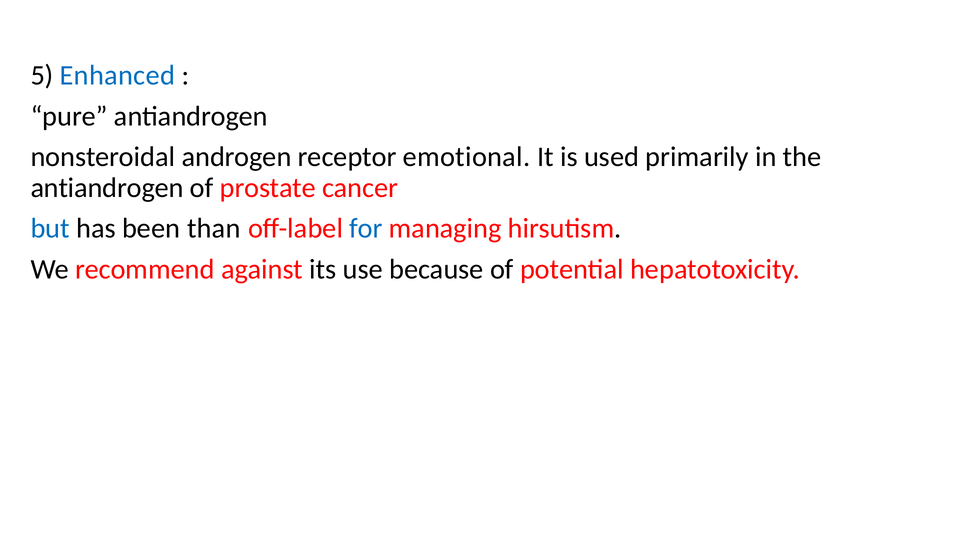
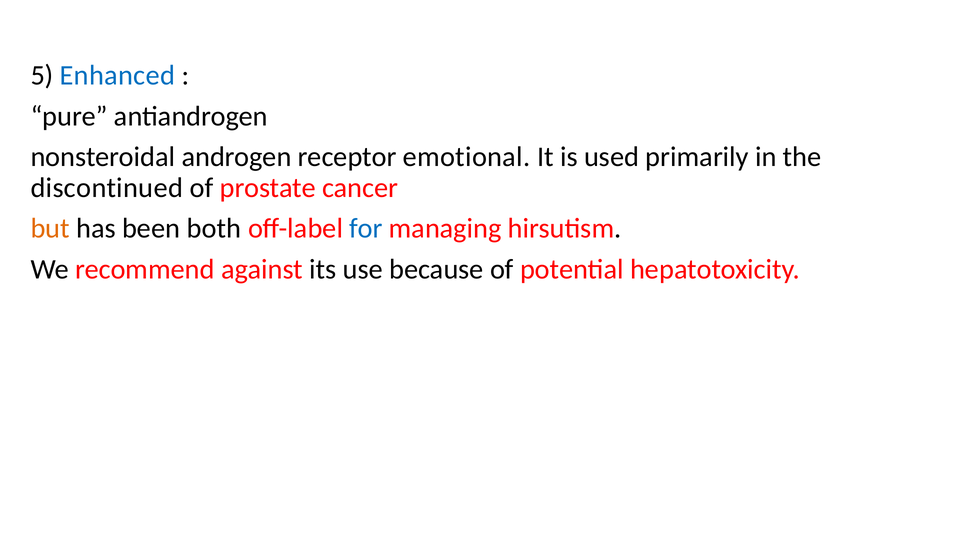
antiandrogen: antiandrogen -> discontinued (107, 188)
but colour: blue -> orange (50, 228)
than: than -> both (214, 228)
